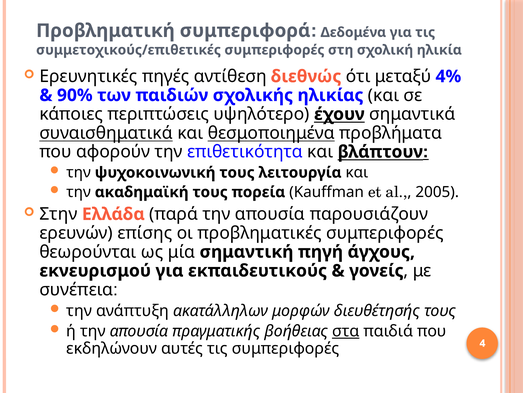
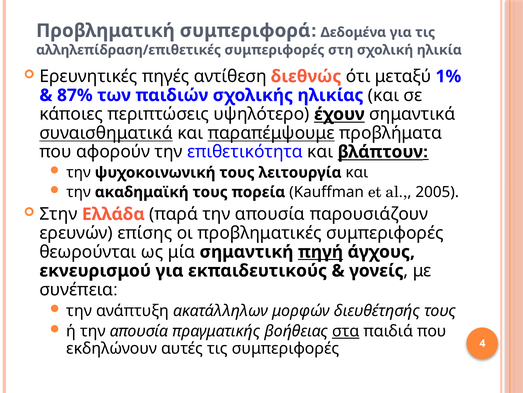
συμμετοχικούς/επιθετικές: συμμετοχικούς/επιθετικές -> αλληλεπίδραση/επιθετικές (129, 50)
4%: 4% -> 1% (448, 76)
90%: 90% -> 87% (75, 95)
θεσμοποιημένα: θεσμοποιημένα -> παραπέμψουμε (271, 133)
πηγή underline: none -> present (320, 251)
